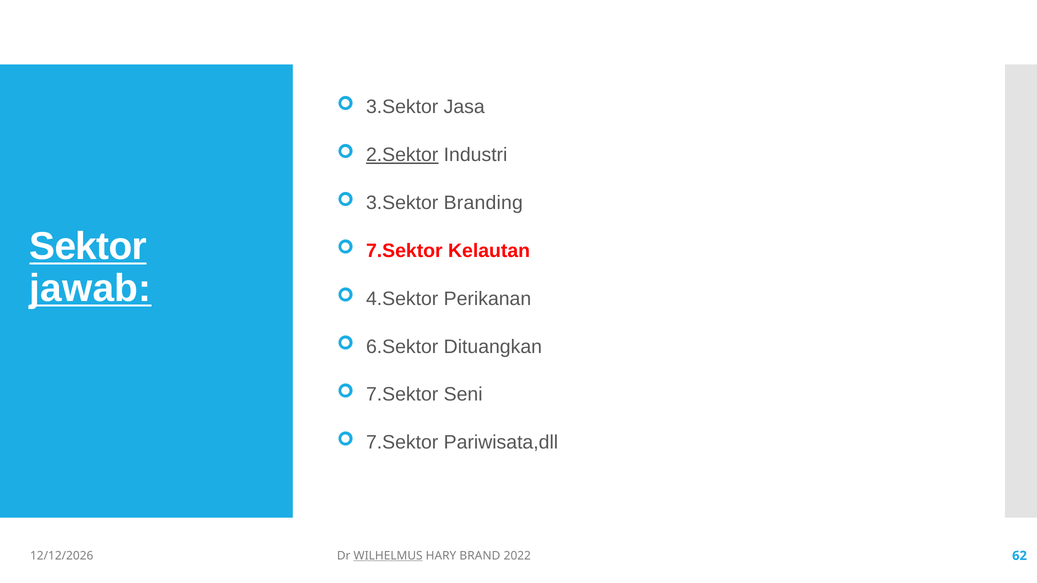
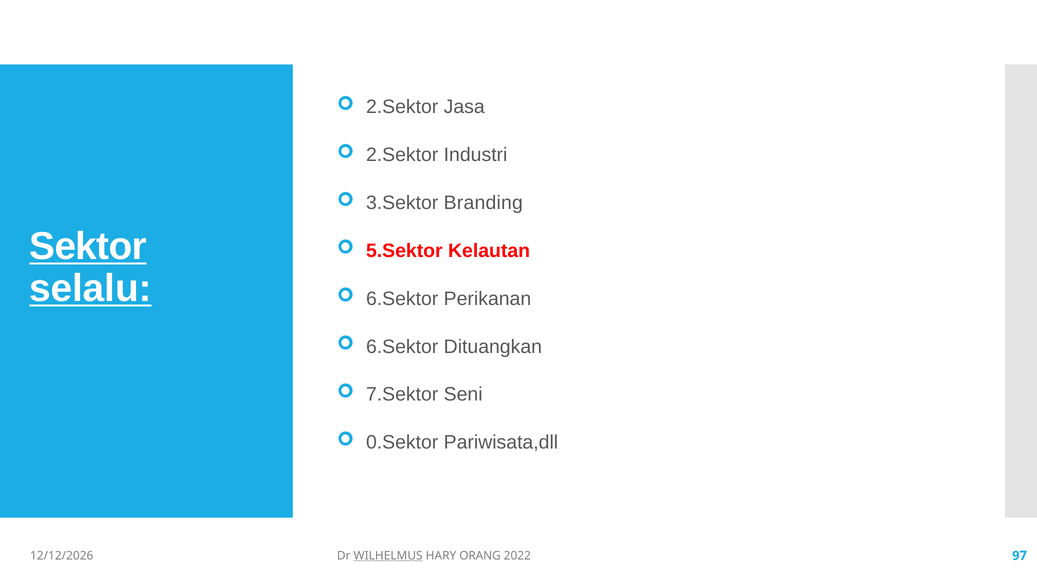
3.Sektor: 3.Sektor -> 2.Sektor (402, 107)
2.Sektor underline: present -> none (402, 155)
7.Sektor: 7.Sektor -> 5.Sektor (404, 251)
jawab: jawab -> selalu (90, 289)
4.Sektor: 4.Sektor -> 6.Sektor (402, 299)
7.Sektor: 7.Sektor -> 0.Sektor (402, 443)
BRAND: BRAND -> ORANG (480, 556)
62: 62 -> 97 (1020, 556)
